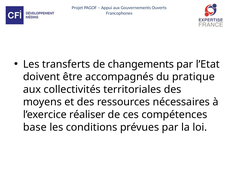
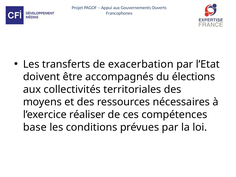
changements: changements -> exacerbation (141, 64)
pratique: pratique -> élections (194, 77)
